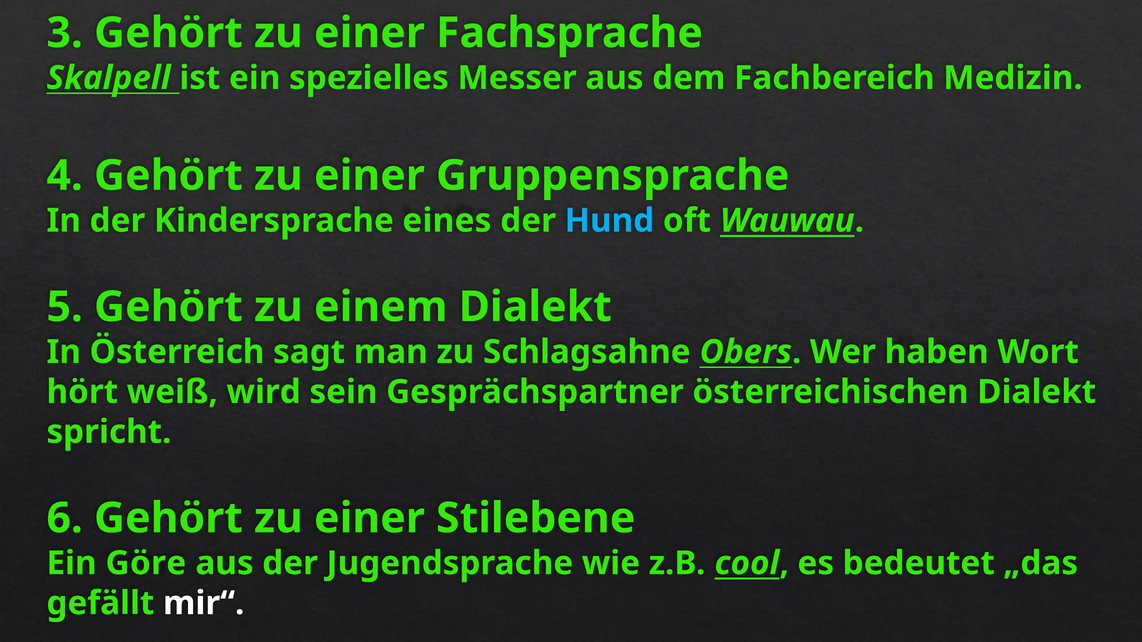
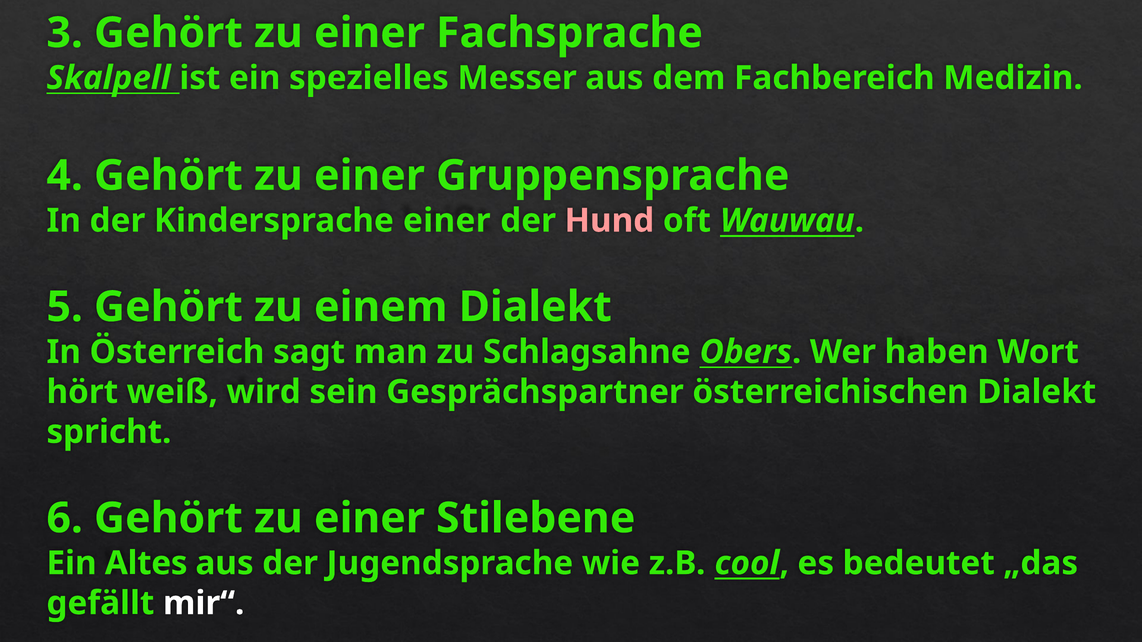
Kindersprache eines: eines -> einer (447, 221)
Hund colour: light blue -> pink (609, 221)
Göre: Göre -> Altes (146, 563)
